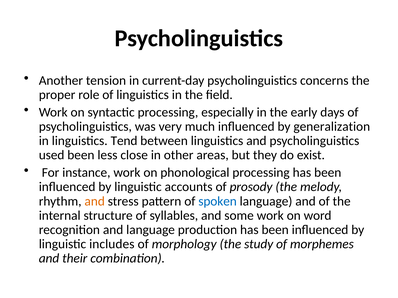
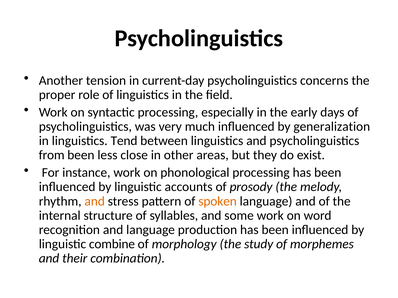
used: used -> from (52, 155)
spoken colour: blue -> orange (218, 201)
includes: includes -> combine (112, 244)
